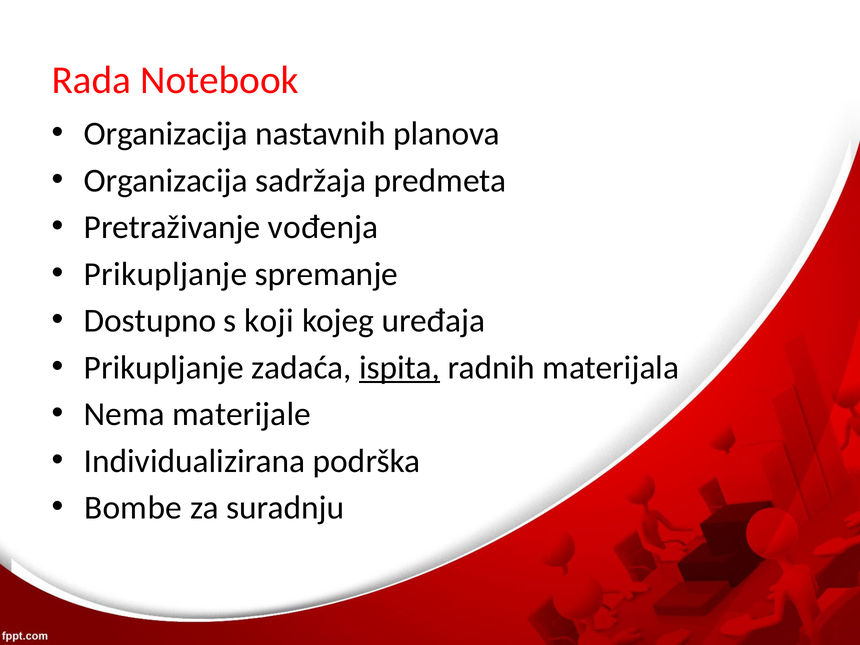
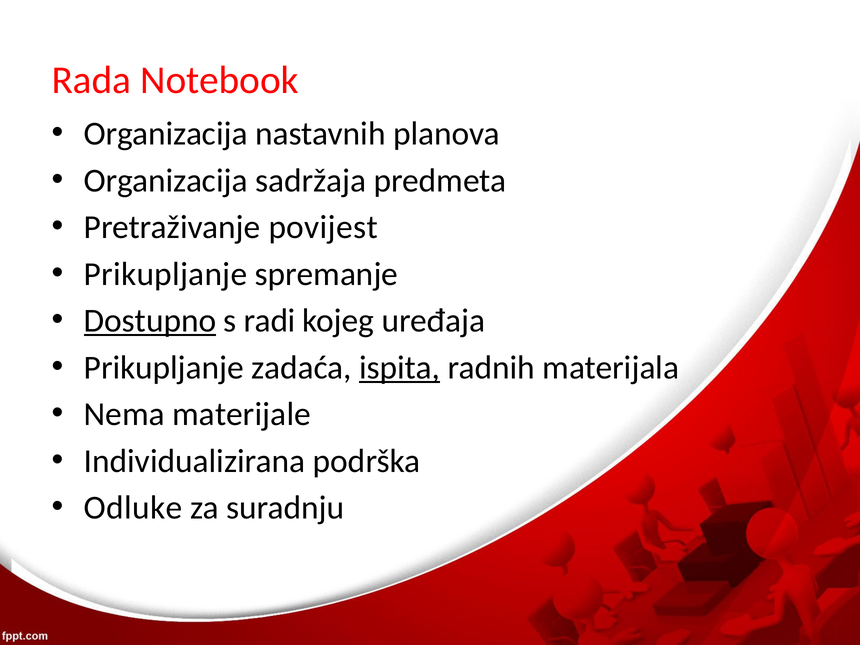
vođenja: vođenja -> povijest (323, 227)
Dostupno underline: none -> present (150, 321)
koji: koji -> radi (269, 321)
Bombe: Bombe -> Odluke (133, 508)
